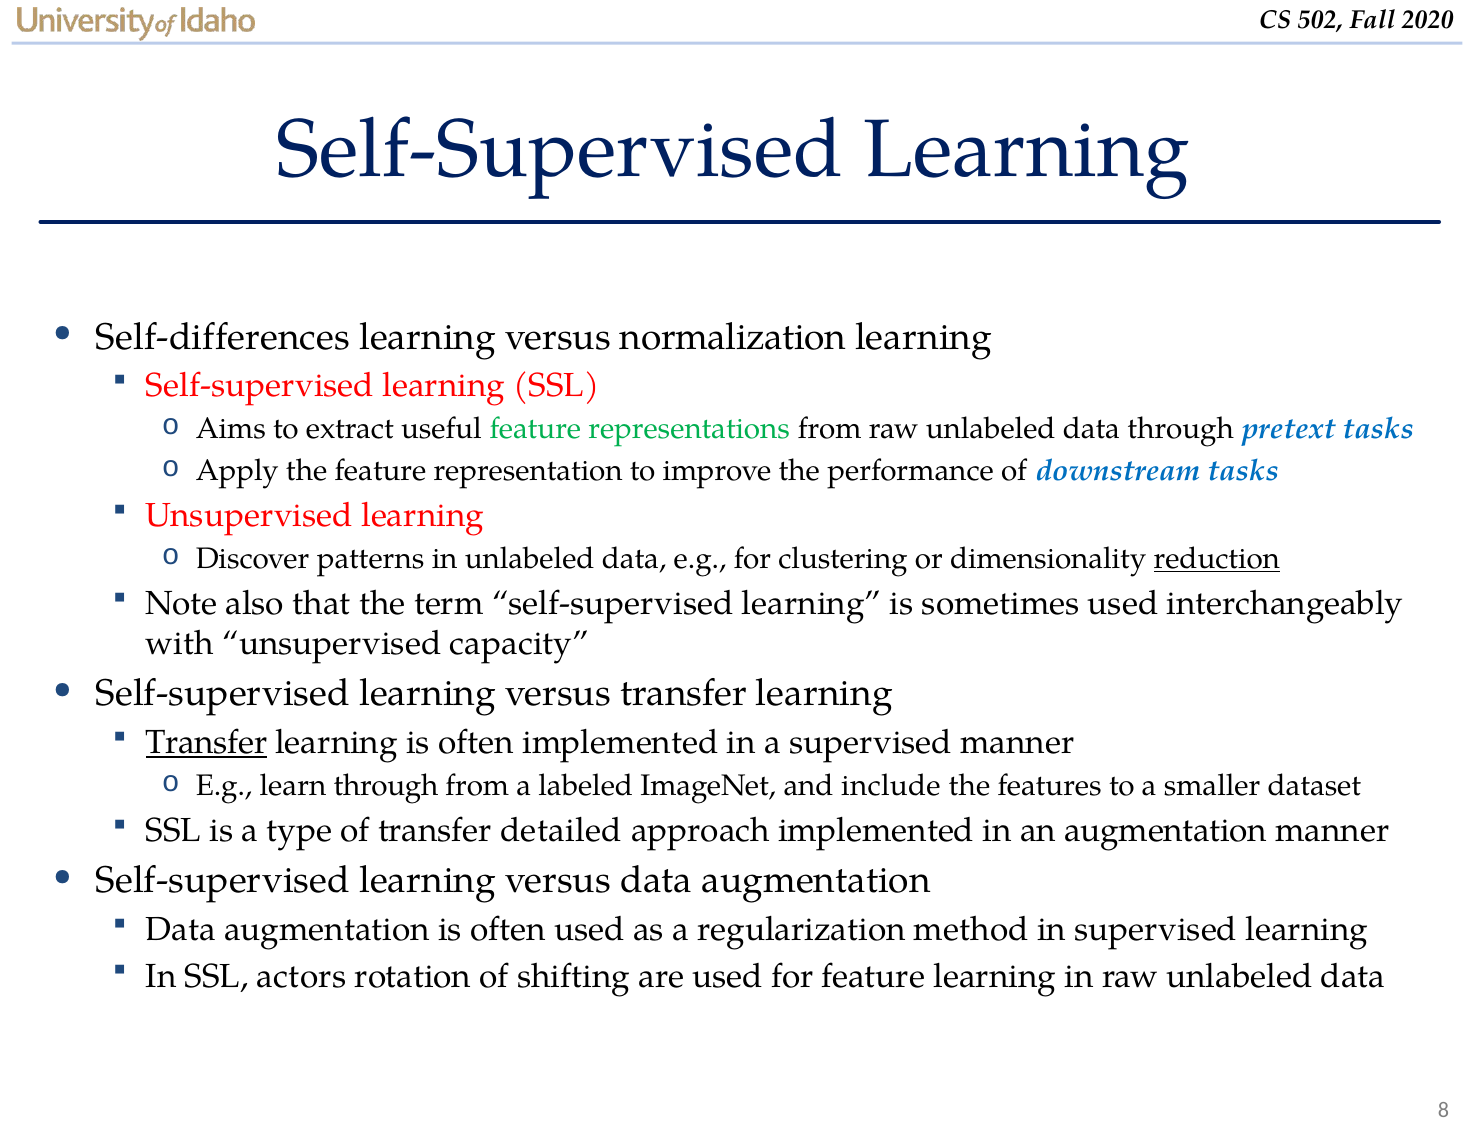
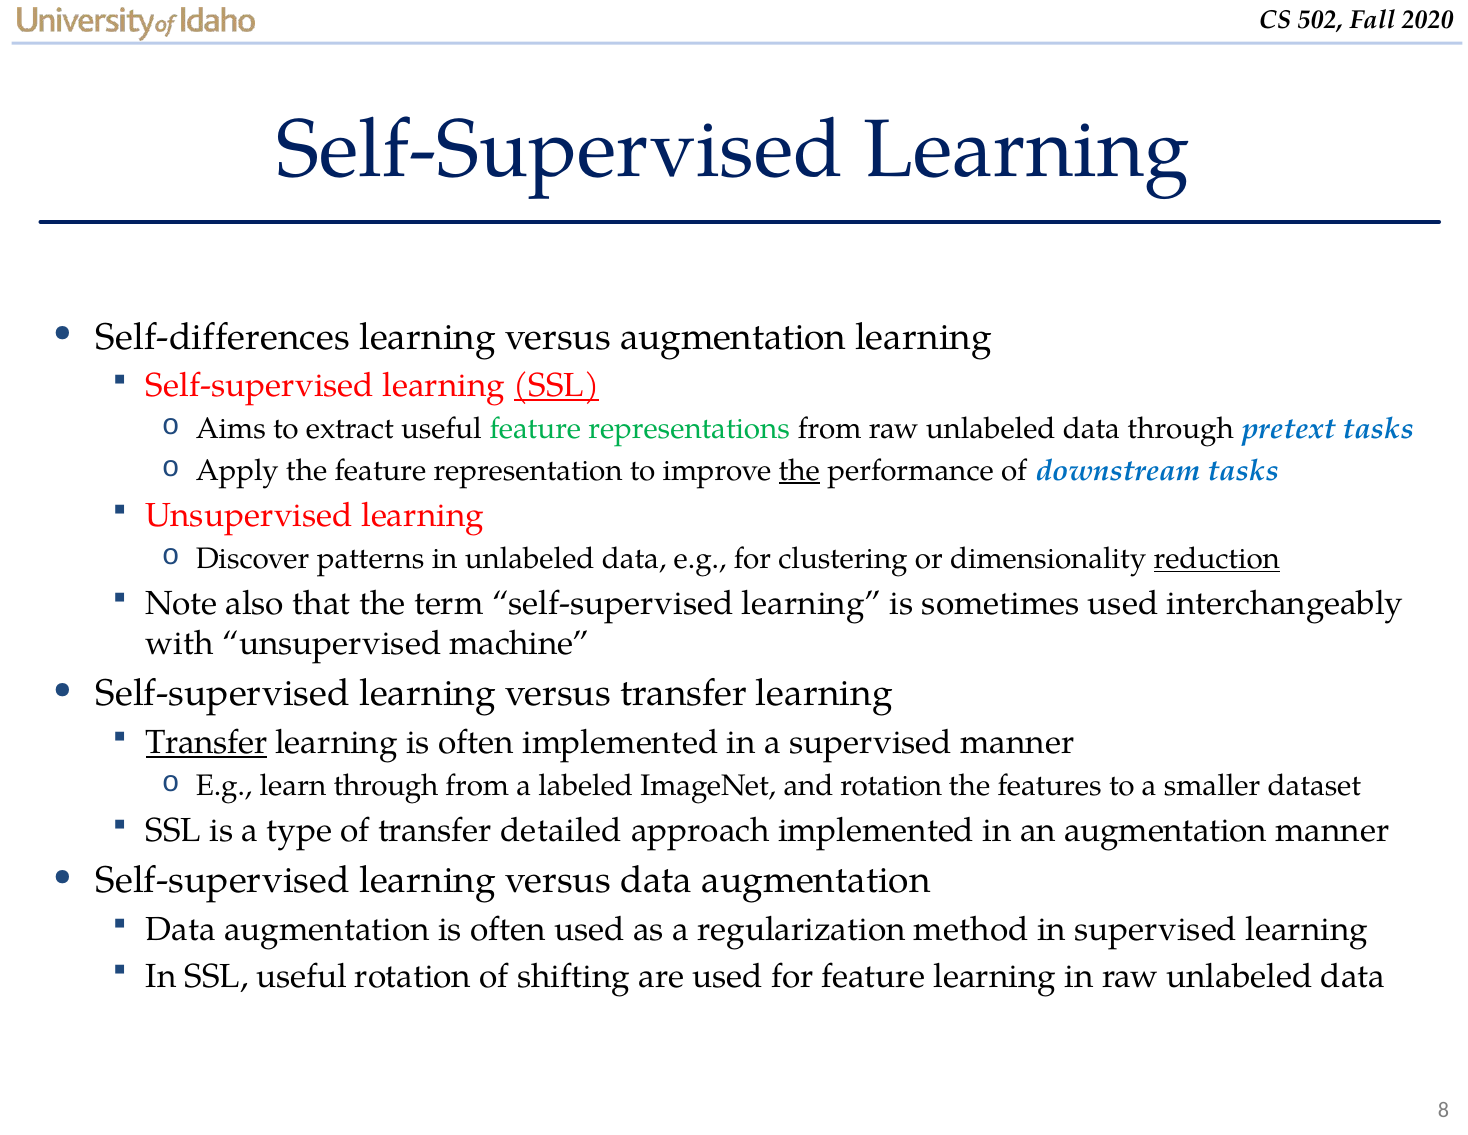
versus normalization: normalization -> augmentation (733, 337)
SSL underline: none -> present (557, 385)
the underline: none -> present (799, 470)
capacity: capacity -> machine (520, 643)
and include: include -> rotation (891, 785)
SSL actors: actors -> useful (302, 975)
